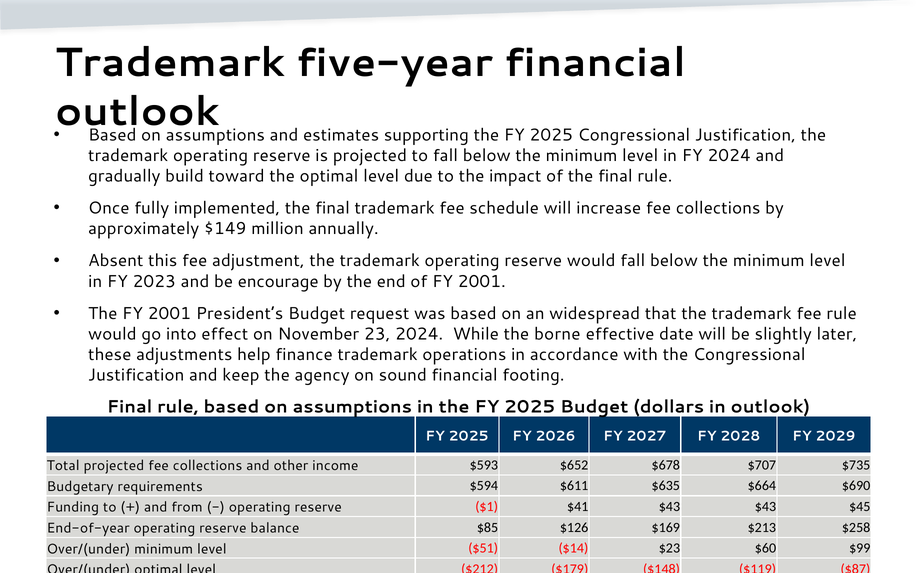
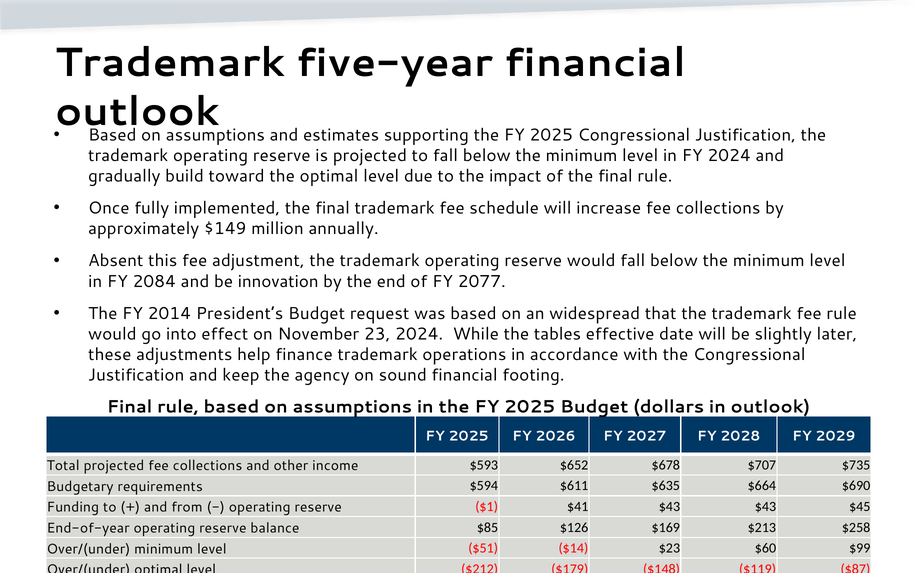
2023: 2023 -> 2084 (154, 281)
encourage: encourage -> innovation (278, 281)
of FY 2001: 2001 -> 2077 (482, 281)
The FY 2001: 2001 -> 2014 (169, 313)
borne: borne -> tables (557, 334)
